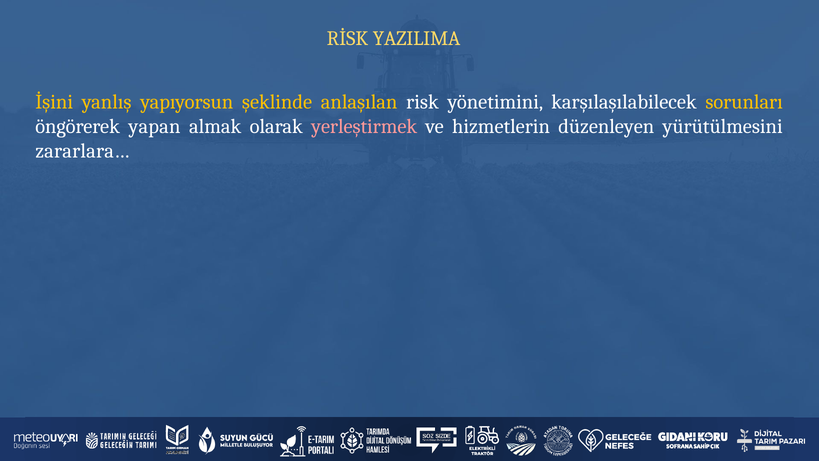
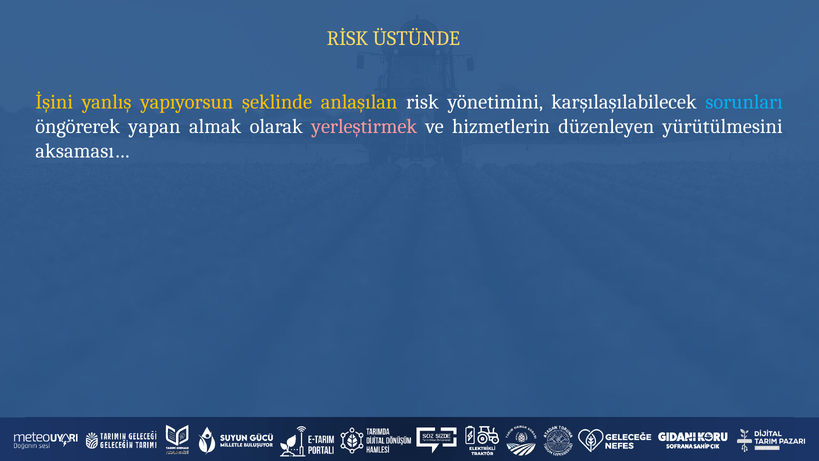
YAZILIMA: YAZILIMA -> ÜSTÜNDE (416, 39)
sorunları colour: yellow -> light blue (744, 102)
zararlara…: zararlara… -> aksaması… (82, 151)
